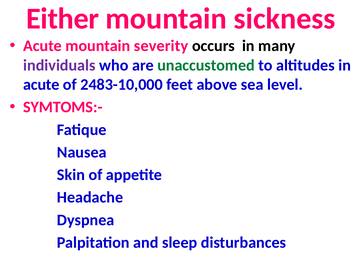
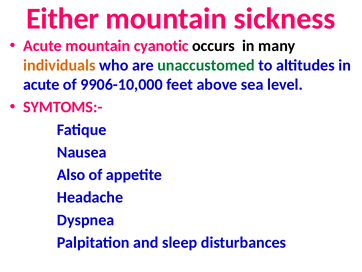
severity: severity -> cyanotic (161, 46)
individuals colour: purple -> orange (59, 65)
2483-10,000: 2483-10,000 -> 9906-10,000 (122, 84)
Skin: Skin -> Also (71, 175)
